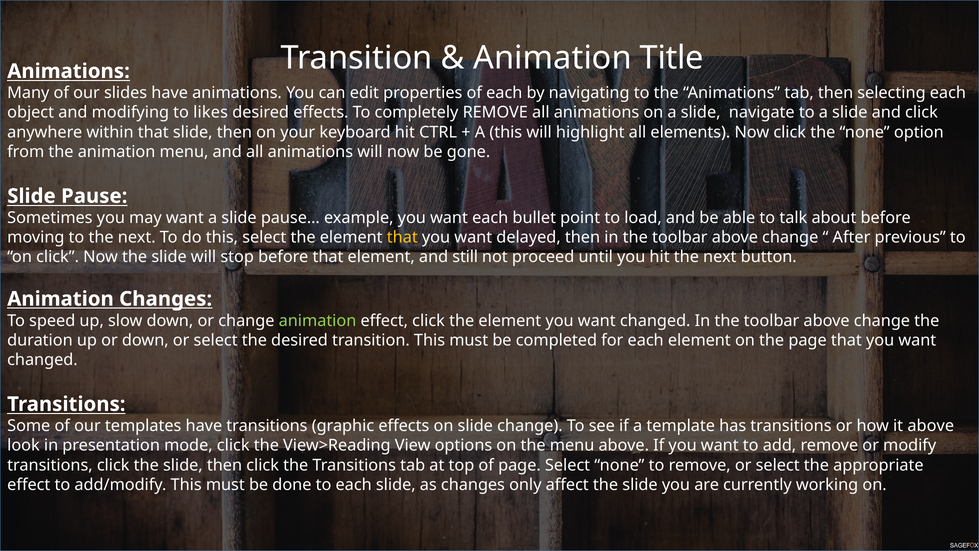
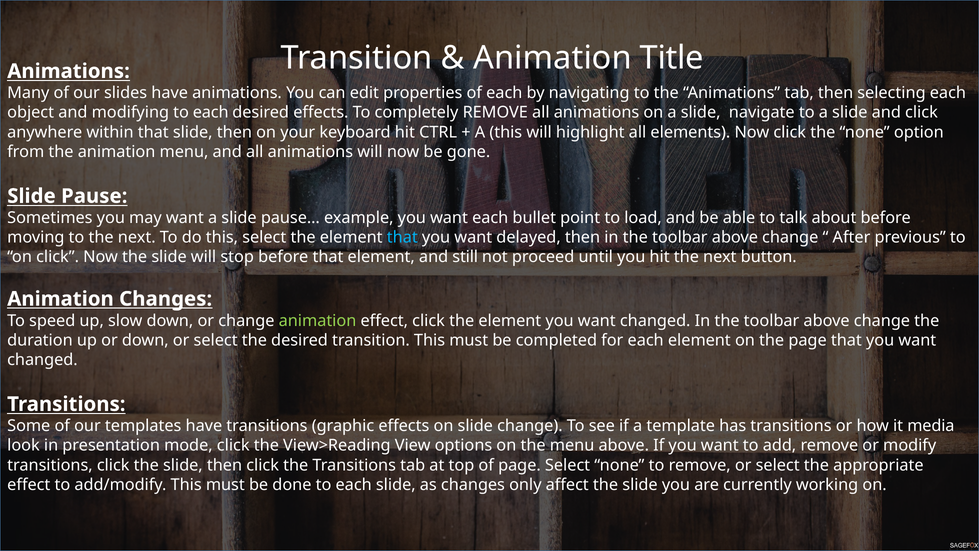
modifying to likes: likes -> each (211, 113)
that colour: yellow -> light blue (402, 237)
it above: above -> media (931, 426)
